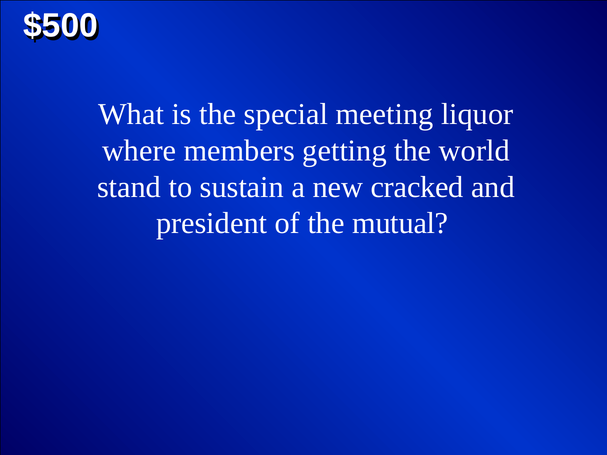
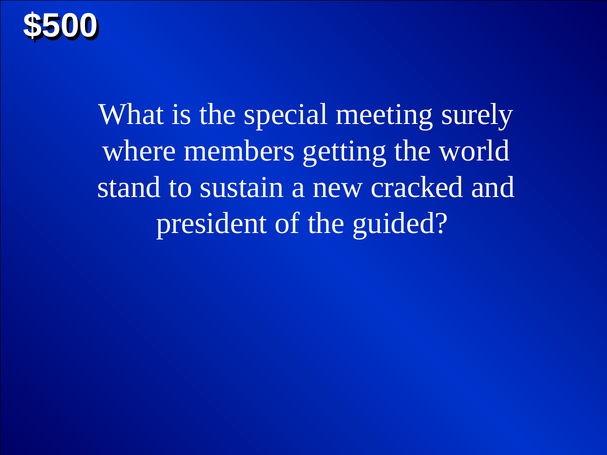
liquor: liquor -> surely (477, 114)
mutual: mutual -> guided (400, 224)
